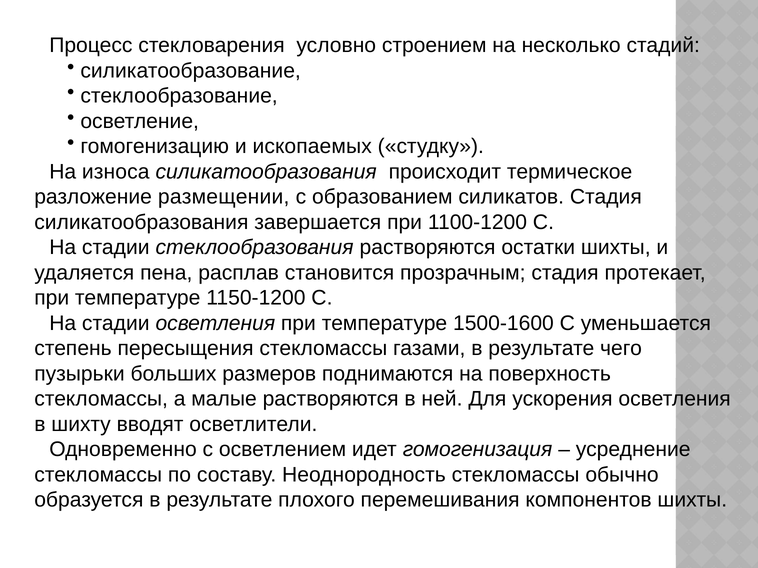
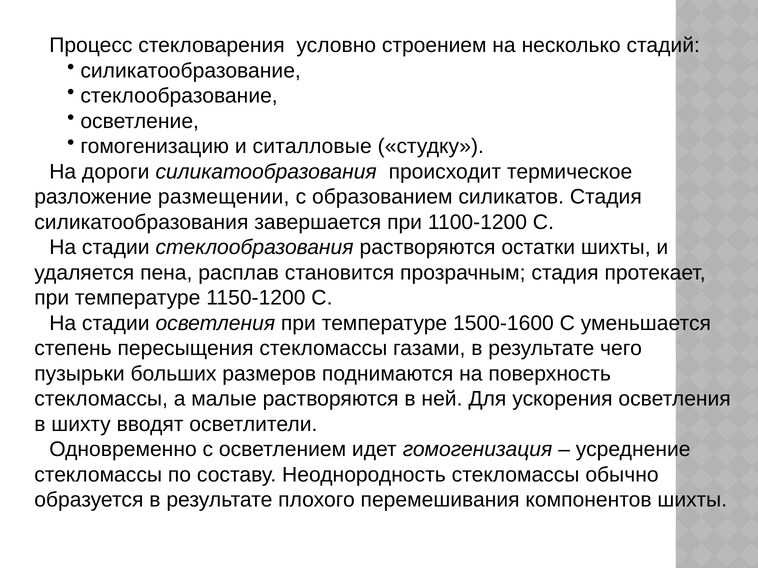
ископаемых: ископаемых -> ситалловые (312, 147)
износа: износа -> дороги (116, 172)
